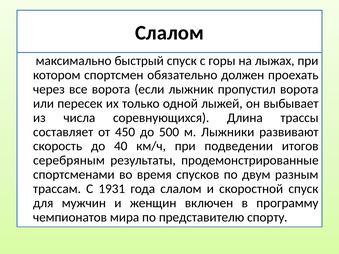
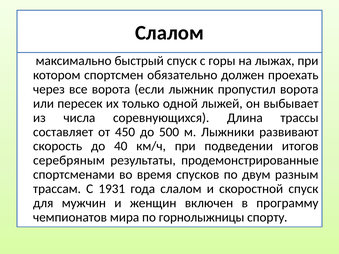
представителю: представителю -> горнолыжницы (202, 217)
